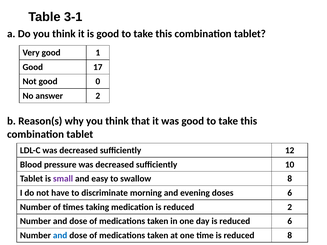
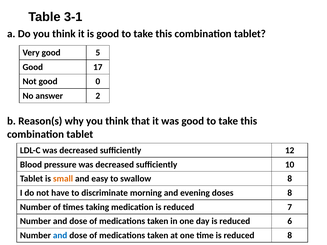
1: 1 -> 5 (98, 53)
small colour: purple -> orange (63, 179)
doses 6: 6 -> 8 (290, 193)
reduced 2: 2 -> 7 (290, 207)
